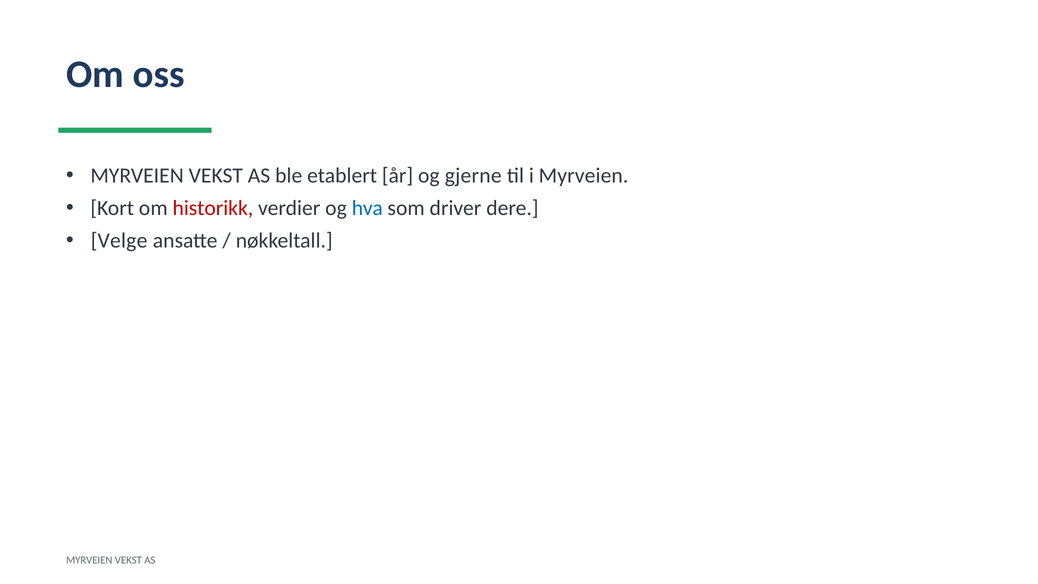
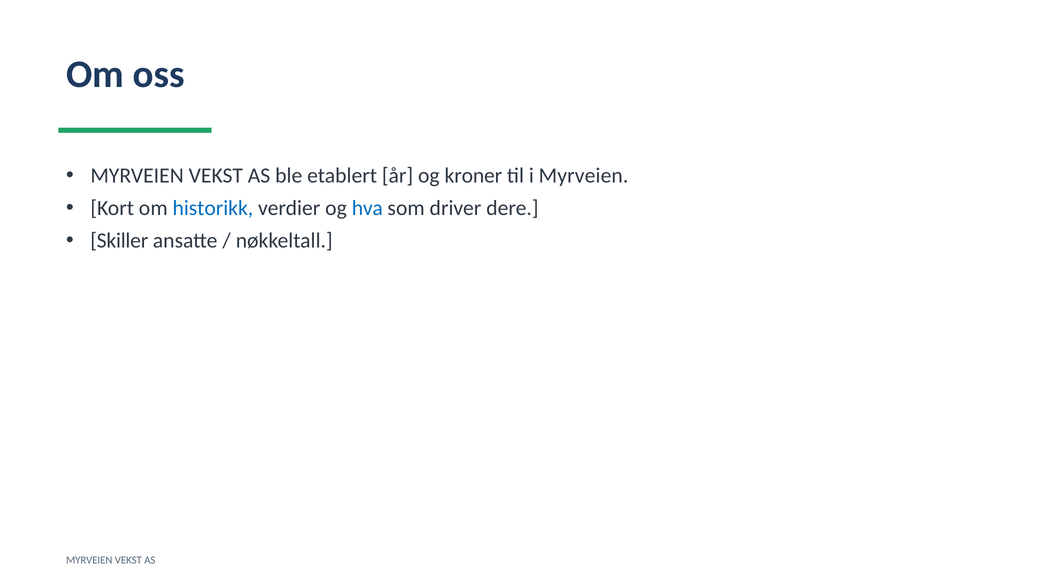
gjerne: gjerne -> kroner (473, 176)
historikk colour: red -> blue (213, 208)
Velge: Velge -> Skiller (119, 241)
